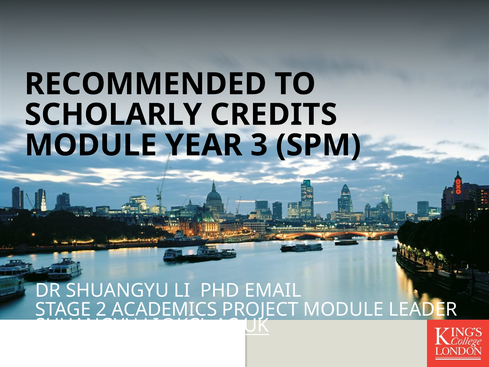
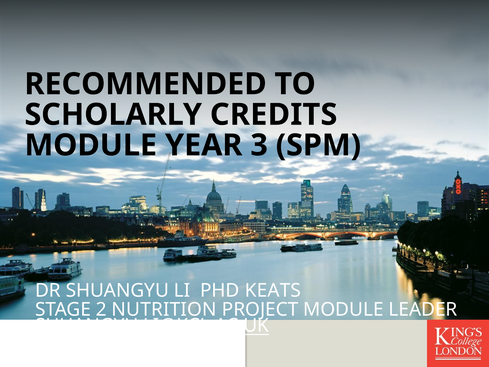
EMAIL: EMAIL -> KEATS (273, 290)
ACADEMICS: ACADEMICS -> NUTRITION (164, 309)
